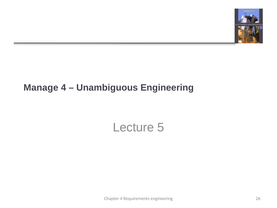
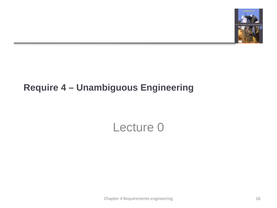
Manage: Manage -> Require (41, 87)
5: 5 -> 0 (161, 127)
